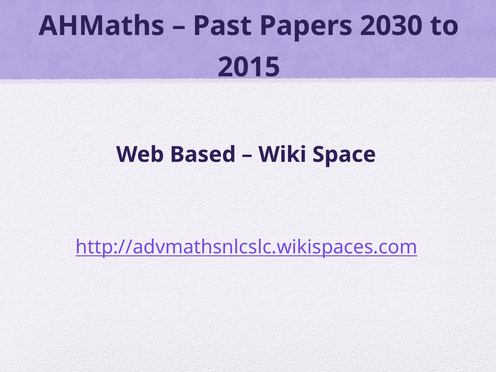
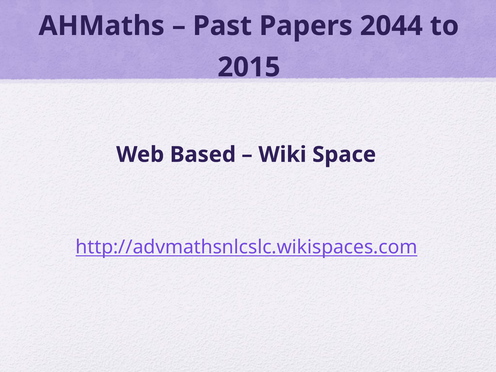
2030: 2030 -> 2044 (391, 26)
